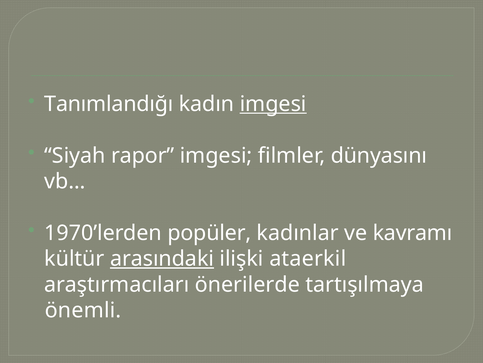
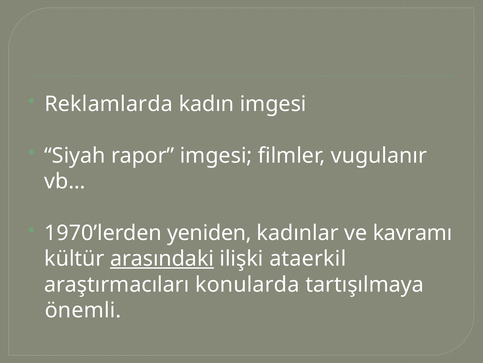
Tanımlandığı: Tanımlandığı -> Reklamlarda (109, 104)
imgesi underline: present -> none (273, 104)
dünyasını: dünyasını -> vugulanır (379, 155)
popüler: popüler -> yeniden (209, 233)
önerilerde: önerilerde -> konularda (247, 284)
